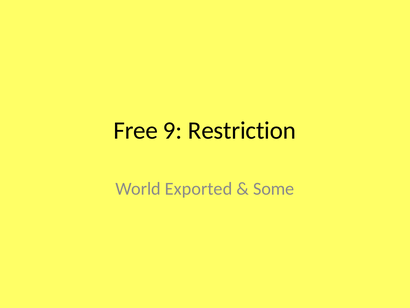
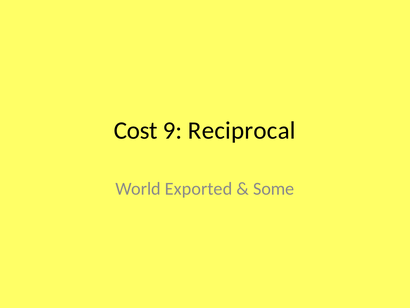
Free: Free -> Cost (136, 130)
Restriction: Restriction -> Reciprocal (242, 130)
